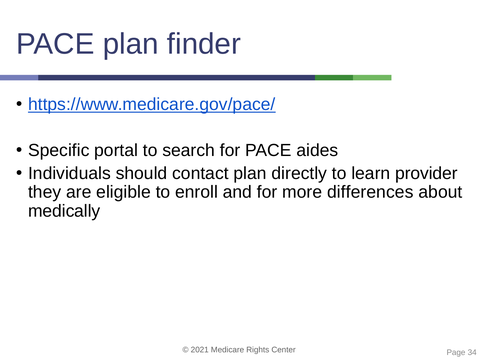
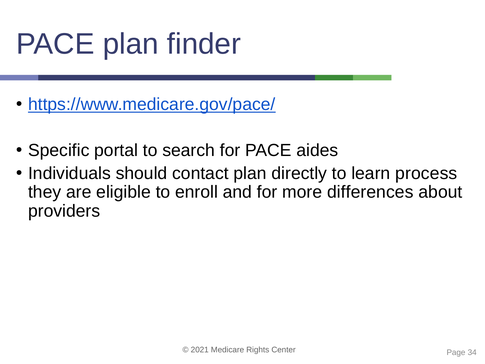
provider: provider -> process (426, 173)
medically: medically -> providers (64, 211)
